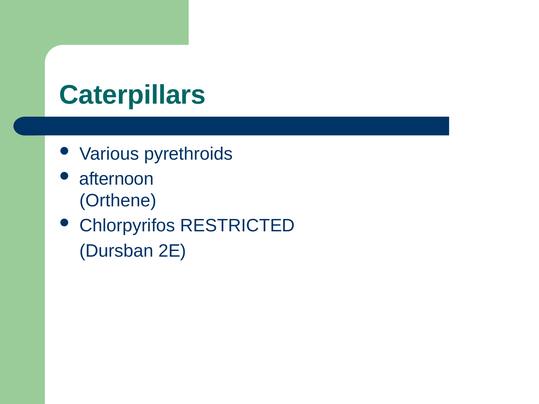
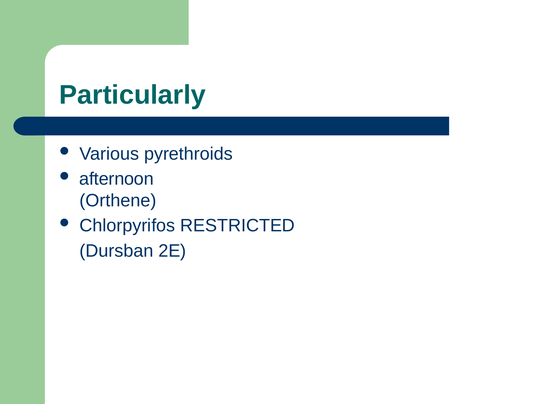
Caterpillars: Caterpillars -> Particularly (133, 95)
